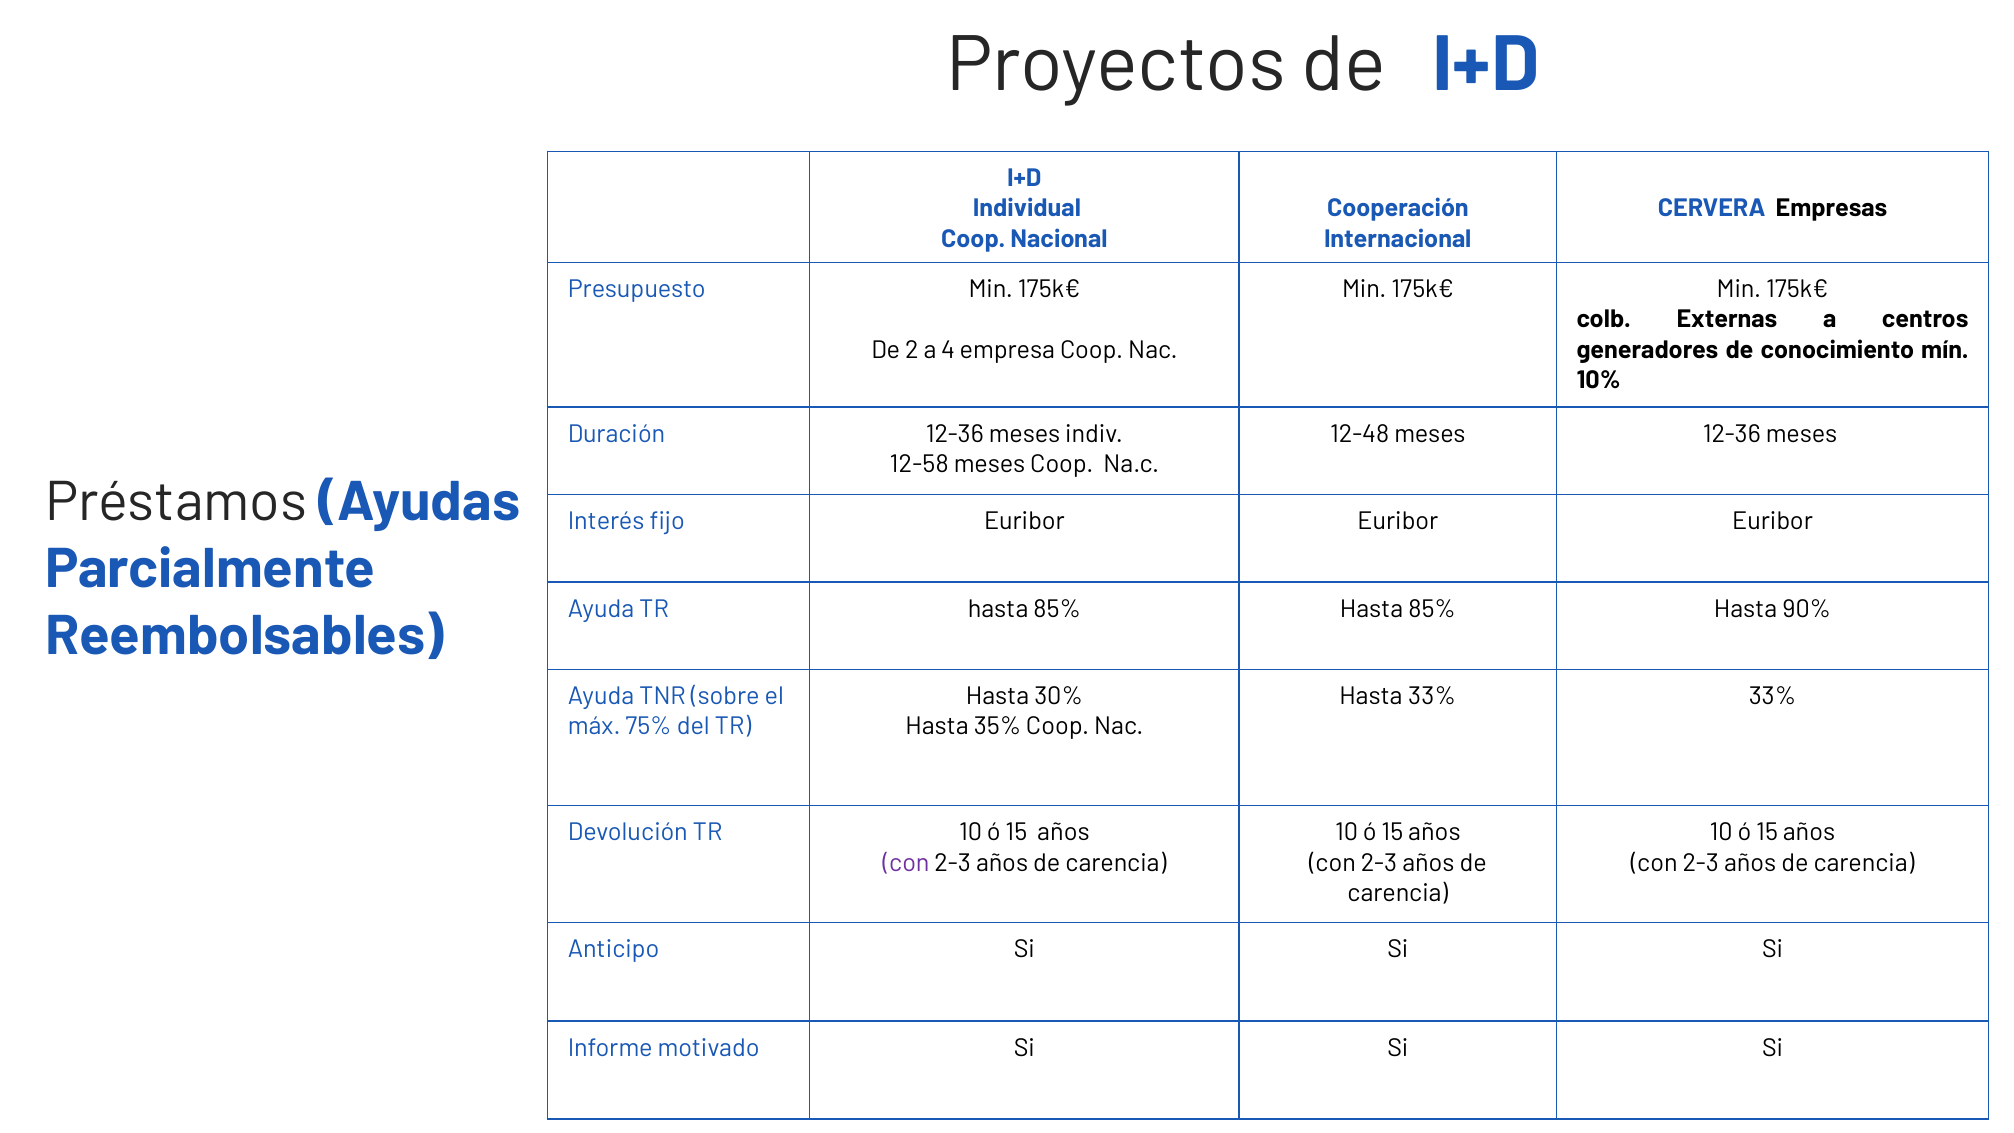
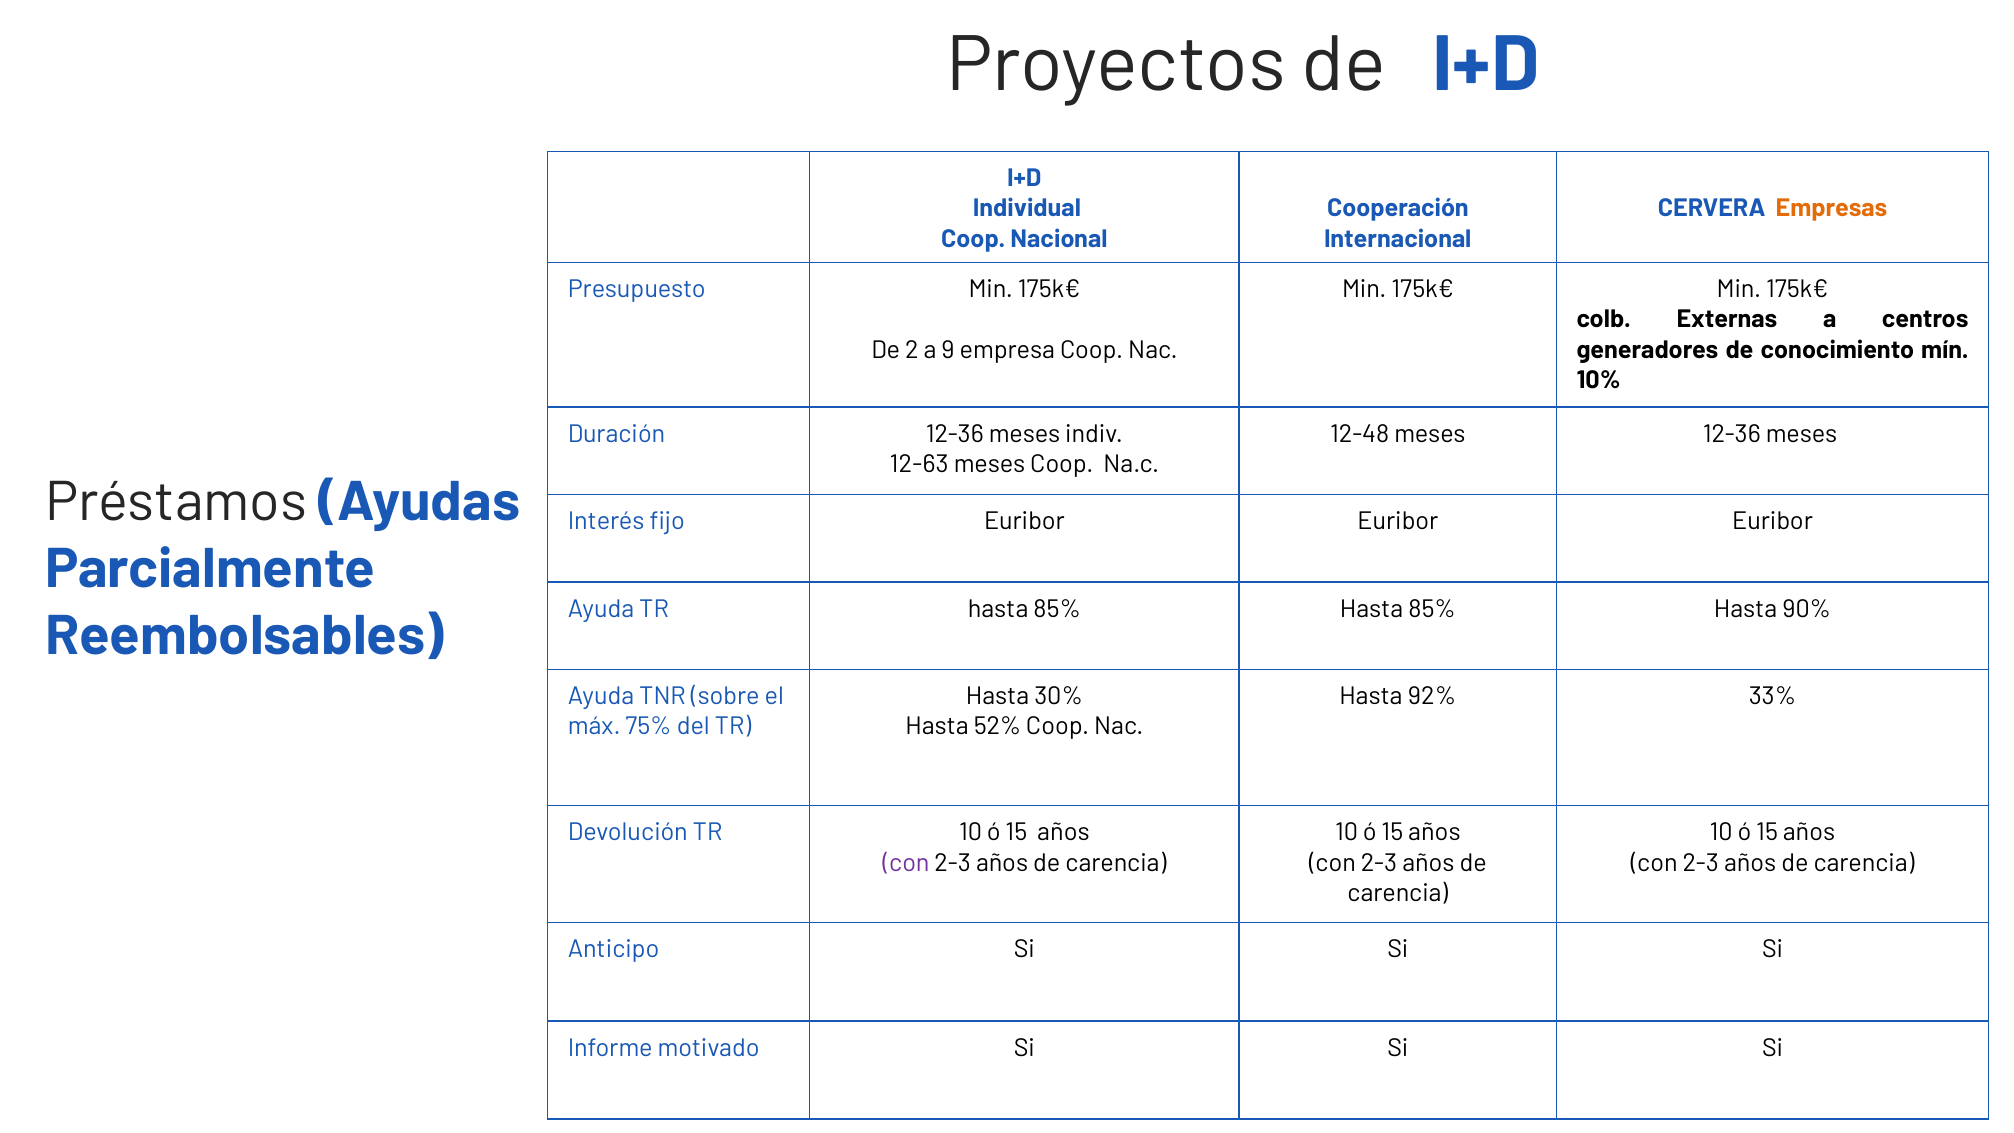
Empresas colour: black -> orange (1831, 208)
4: 4 -> 9 (948, 350)
12-58: 12-58 -> 12-63 (919, 464)
Hasta 33%: 33% -> 92% (1432, 696)
35%: 35% -> 52% (998, 726)
